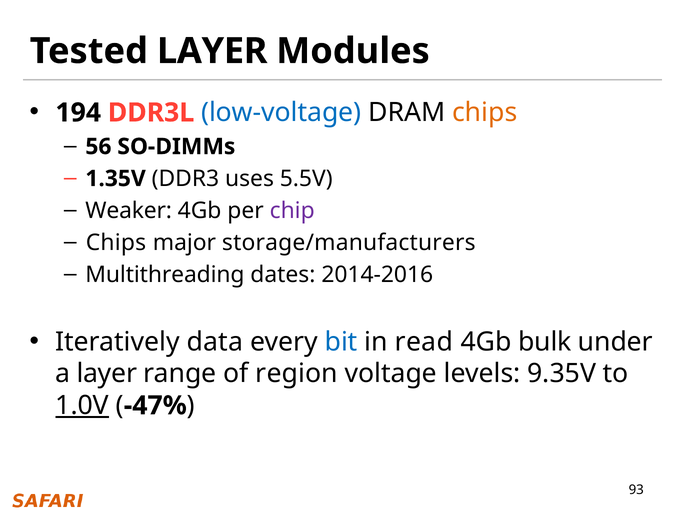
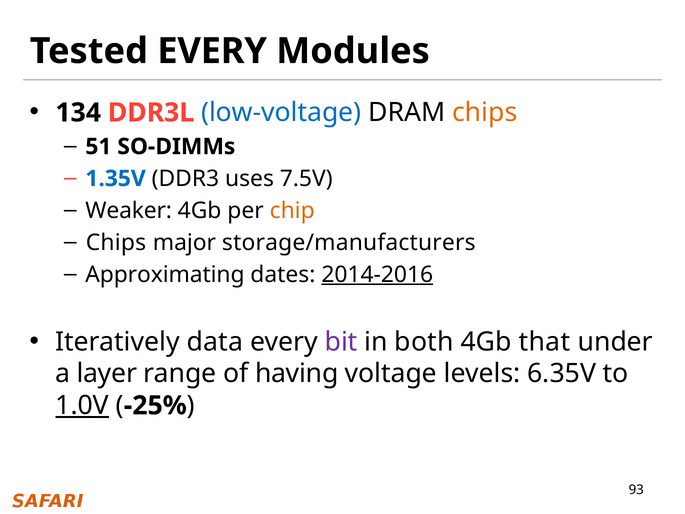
Tested LAYER: LAYER -> EVERY (212, 51)
194: 194 -> 134 (78, 113)
56: 56 -> 51 (98, 147)
1.35V colour: black -> blue (116, 178)
5.5V: 5.5V -> 7.5V (306, 178)
chip colour: purple -> orange (292, 210)
Multithreading: Multithreading -> Approximating (165, 274)
2014-2016 underline: none -> present (377, 274)
bit colour: blue -> purple (341, 342)
read: read -> both (424, 342)
bulk: bulk -> that (545, 342)
region: region -> having (297, 373)
9.35V: 9.35V -> 6.35V (562, 373)
-47%: -47% -> -25% (155, 405)
